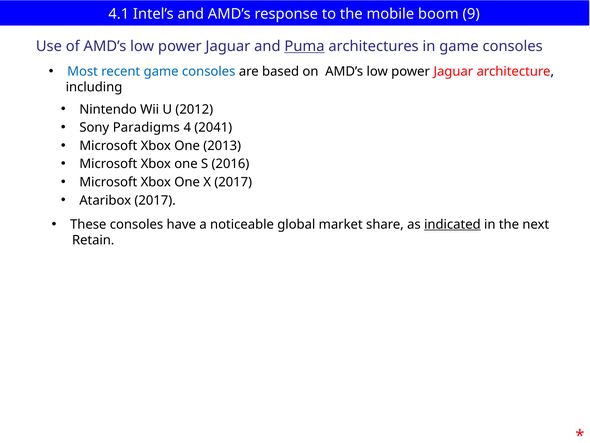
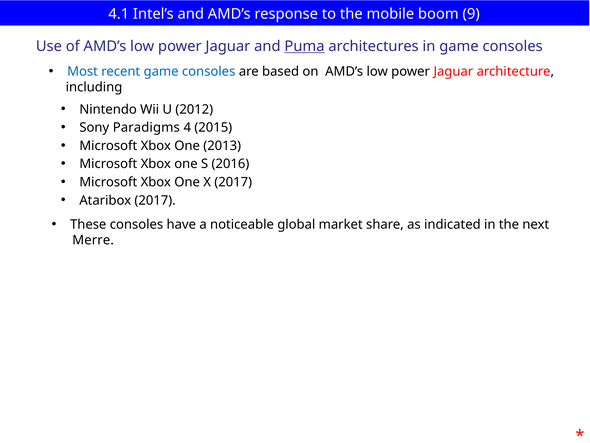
2041: 2041 -> 2015 (213, 127)
indicated underline: present -> none (452, 224)
Retain: Retain -> Merre (93, 240)
